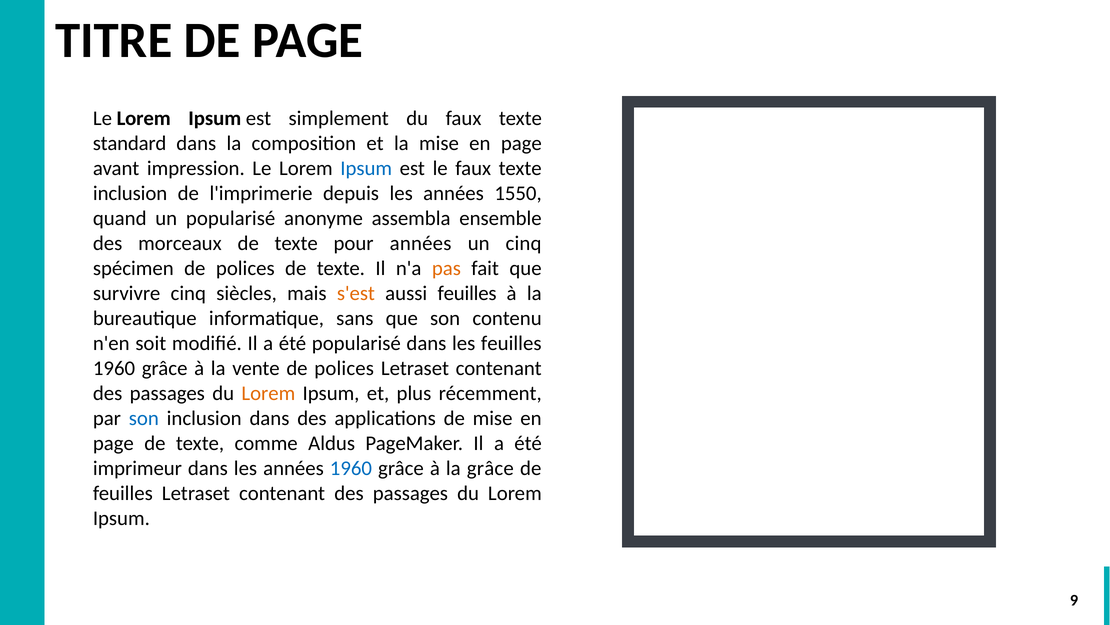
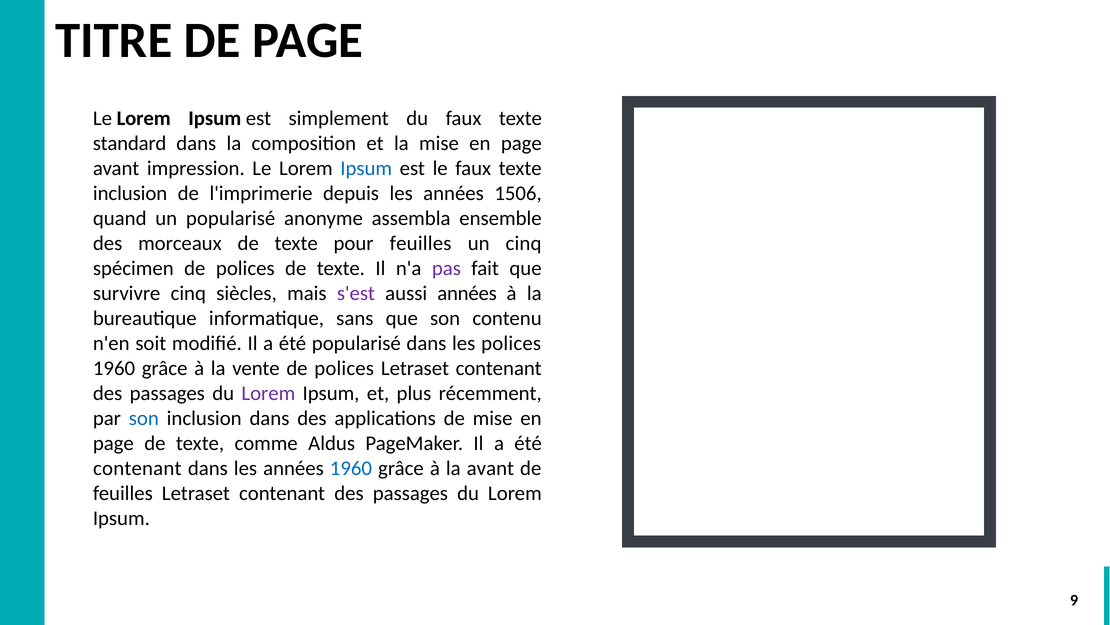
1550: 1550 -> 1506 (518, 193)
pour années: années -> feuilles (421, 243)
pas colour: orange -> purple (446, 268)
s'est colour: orange -> purple (356, 293)
aussi feuilles: feuilles -> années (467, 293)
les feuilles: feuilles -> polices (511, 343)
Lorem colour: orange -> purple (268, 393)
imprimeur: imprimeur -> contenant (137, 468)
la grâce: grâce -> avant (490, 468)
